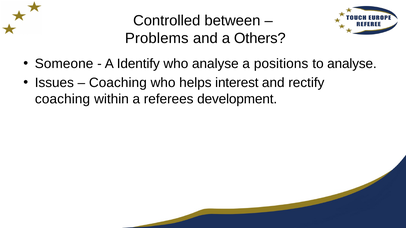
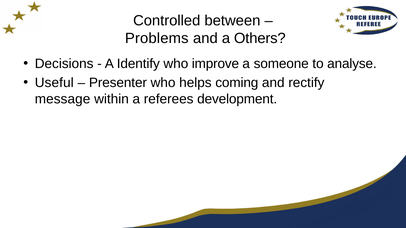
Someone: Someone -> Decisions (64, 64)
who analyse: analyse -> improve (215, 64)
positions: positions -> someone (281, 64)
Issues: Issues -> Useful (54, 83)
Coaching: Coaching -> Presenter (118, 83)
interest: interest -> coming (237, 83)
coaching: coaching -> message (63, 99)
